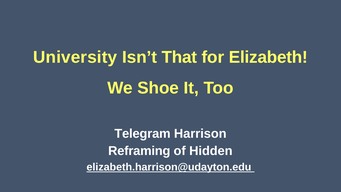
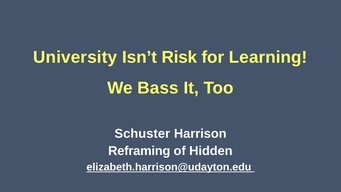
That: That -> Risk (179, 57)
Elizabeth: Elizabeth -> Learning (268, 57)
Shoe: Shoe -> Bass (158, 88)
Telegram: Telegram -> Schuster (142, 133)
